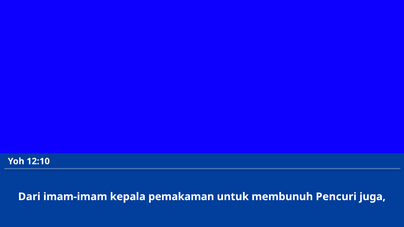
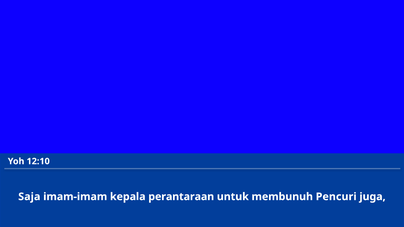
Dari: Dari -> Saja (29, 197)
pemakaman: pemakaman -> perantaraan (181, 197)
